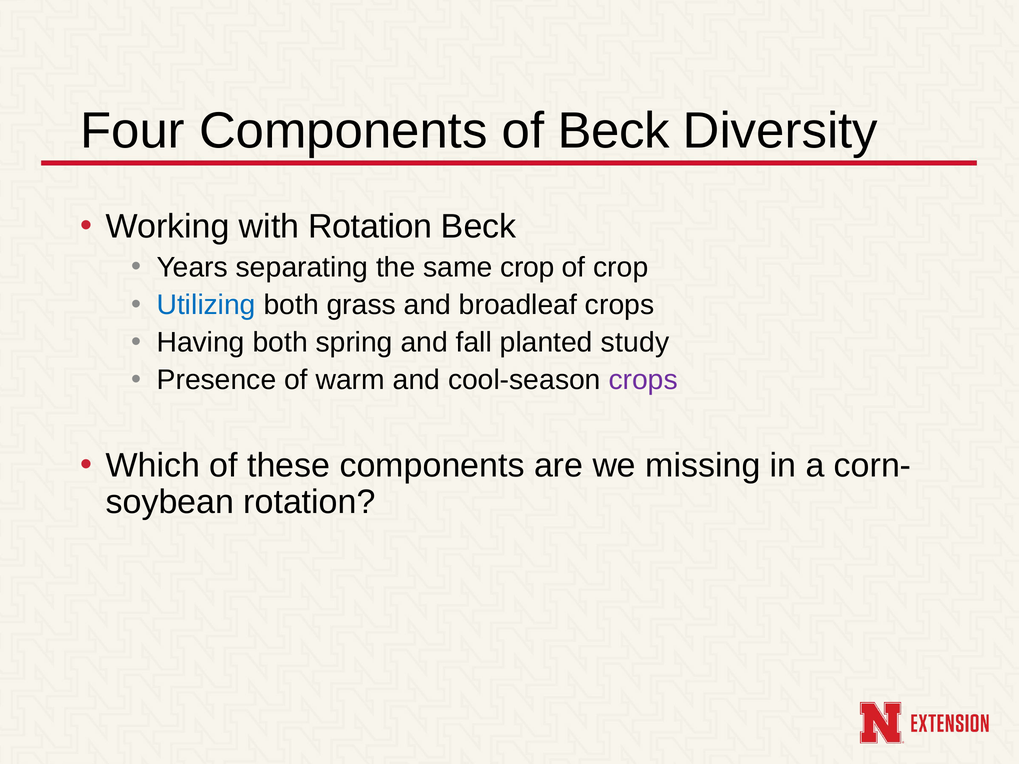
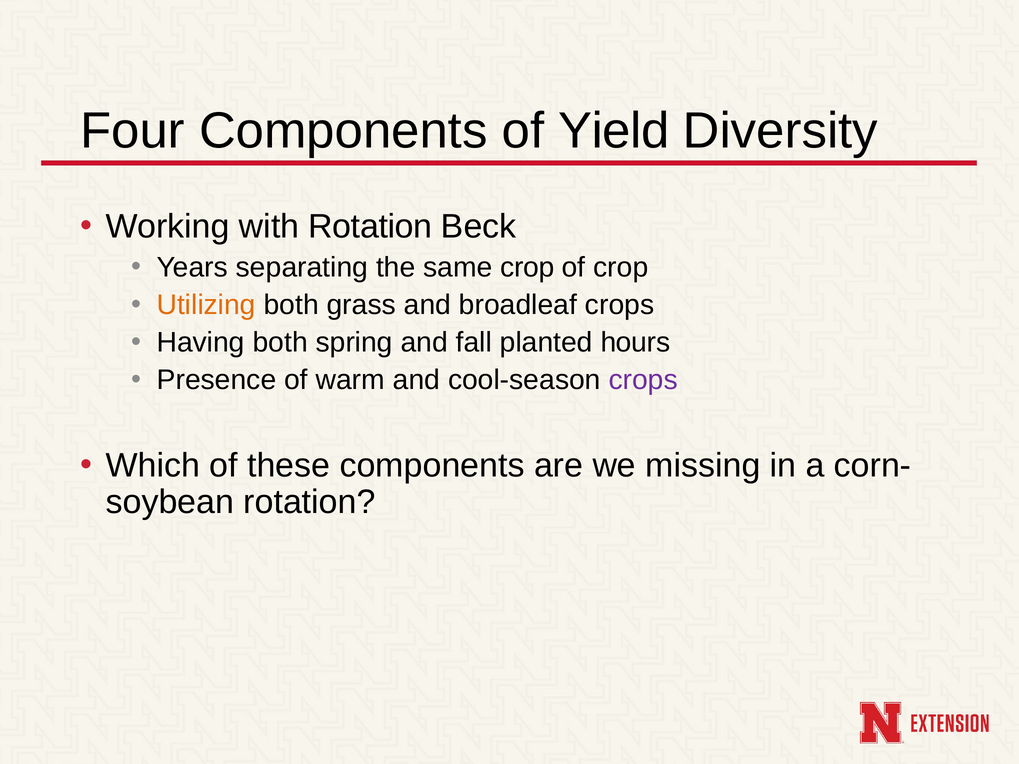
of Beck: Beck -> Yield (614, 131)
Utilizing colour: blue -> orange (206, 305)
study: study -> hours (635, 343)
